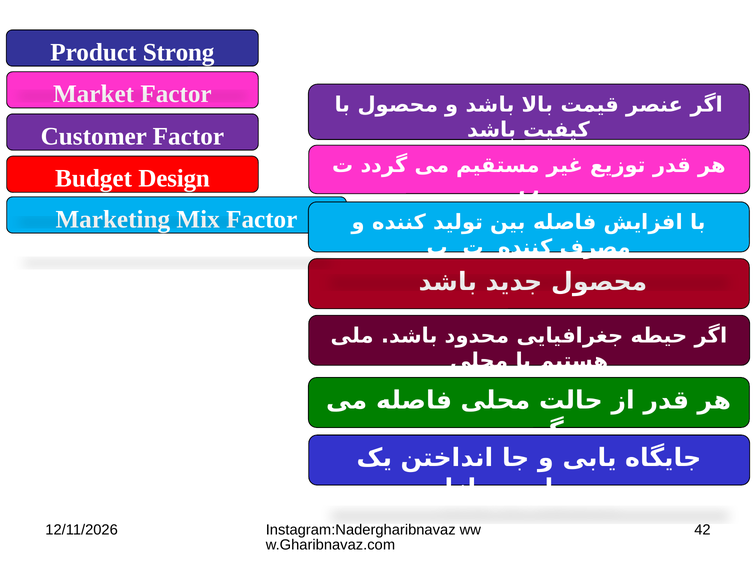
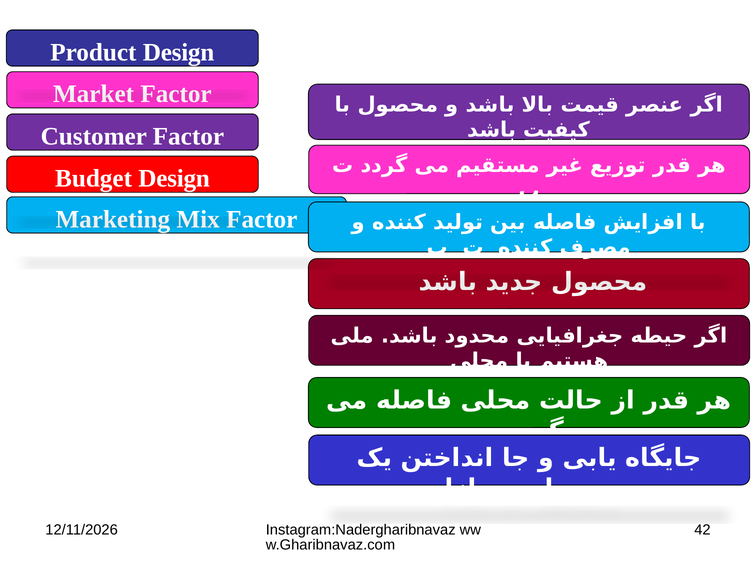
Product Strong: Strong -> Design (179, 52)
